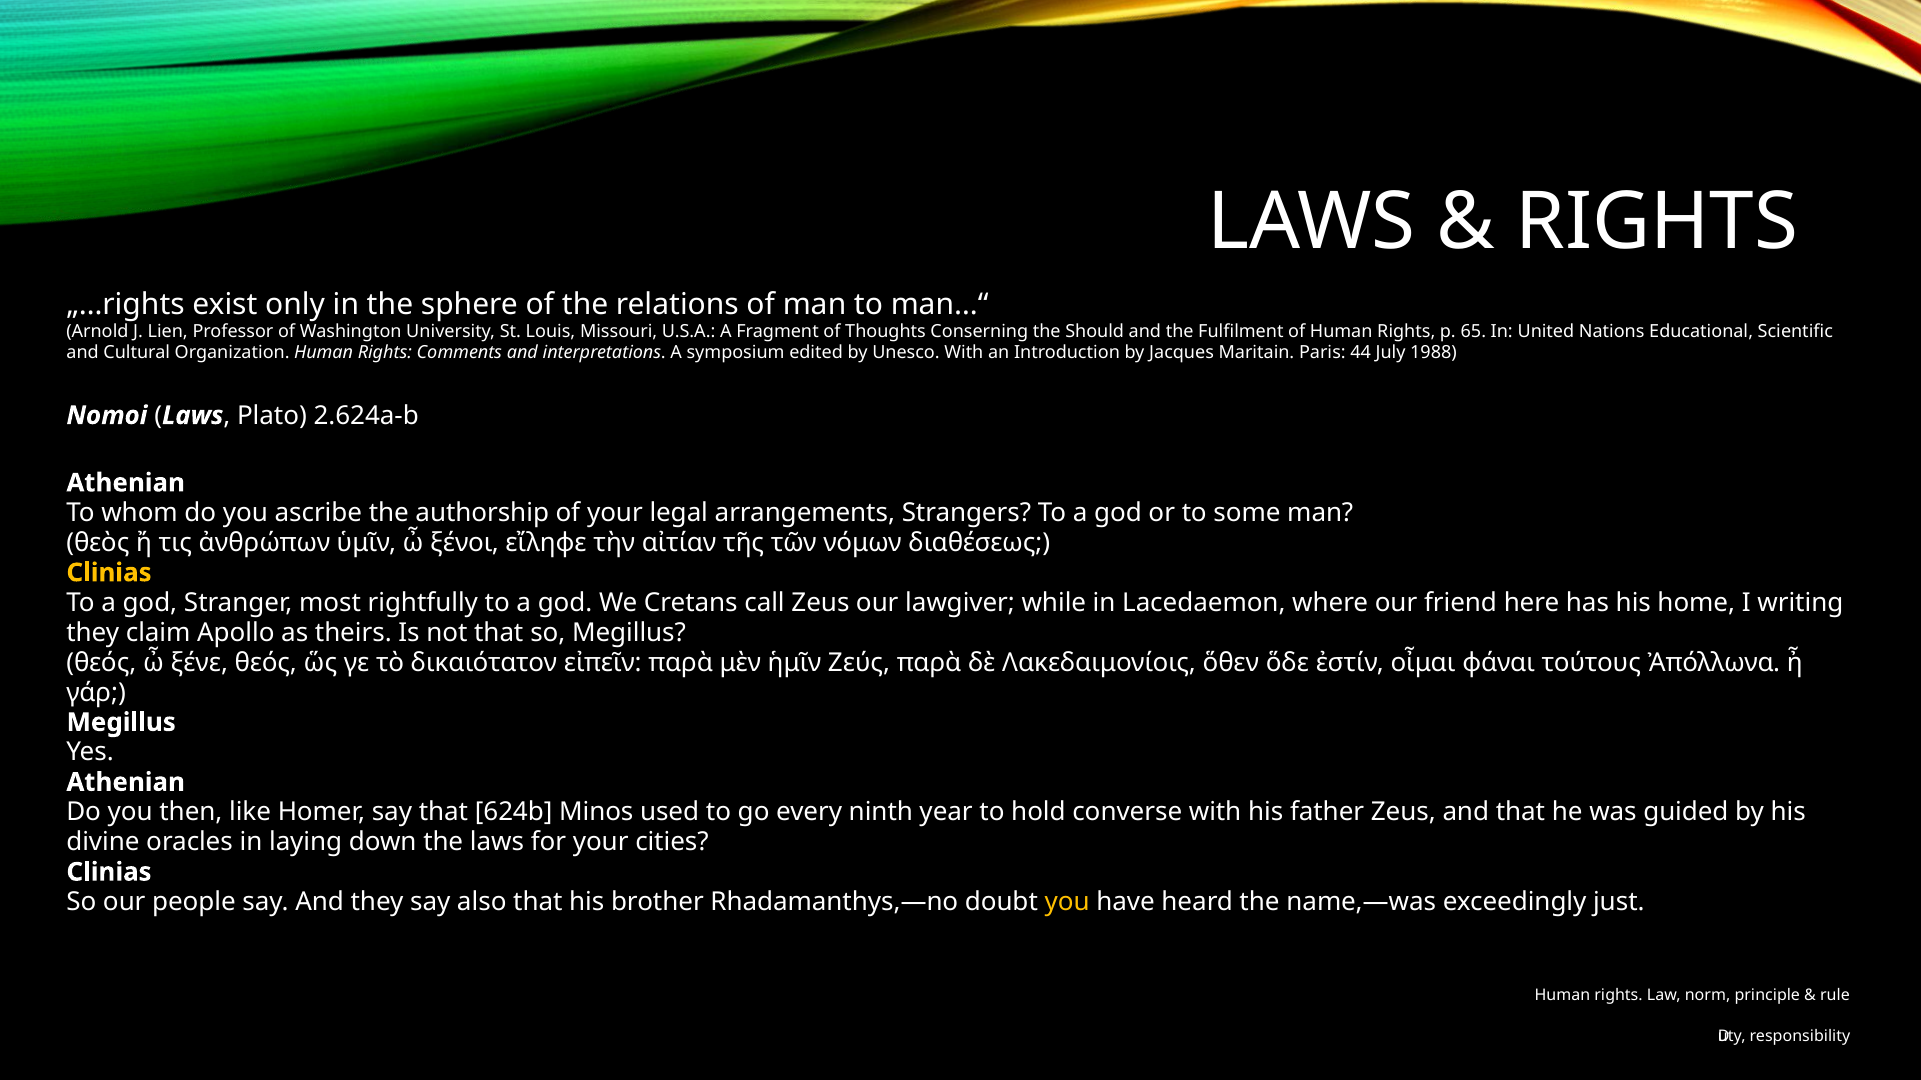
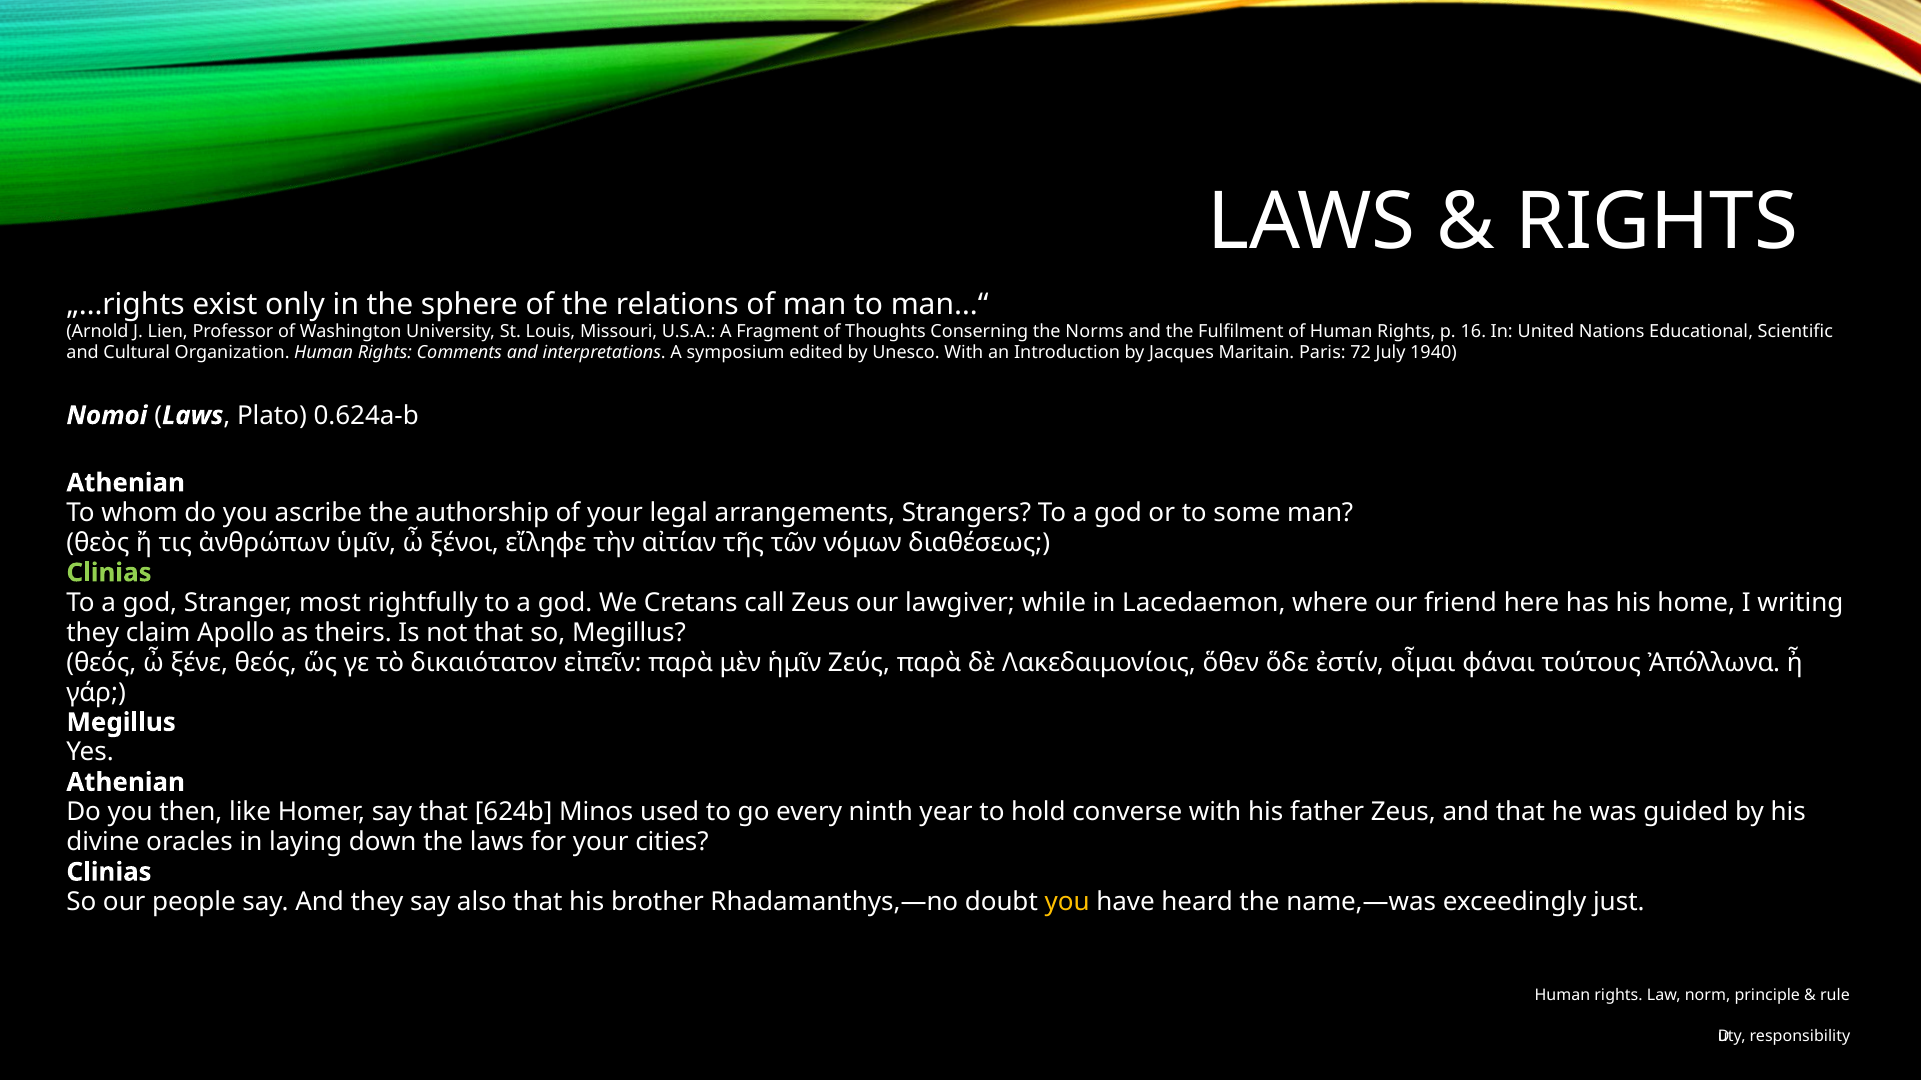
Should: Should -> Norms (1095, 332)
65: 65 -> 16 (1473, 332)
44: 44 -> 72 (1361, 352)
1988: 1988 -> 1940 (1433, 352)
2.624a-b: 2.624a-b -> 0.624a-b (366, 416)
Clinias colour: yellow -> light green (109, 573)
